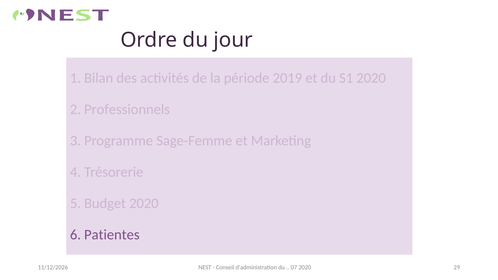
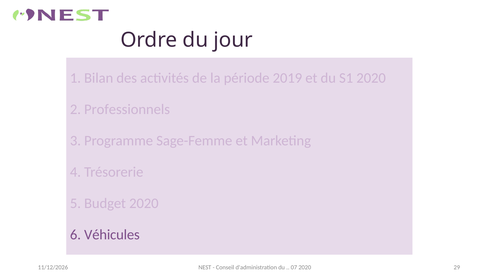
Patientes: Patientes -> Véhicules (112, 235)
